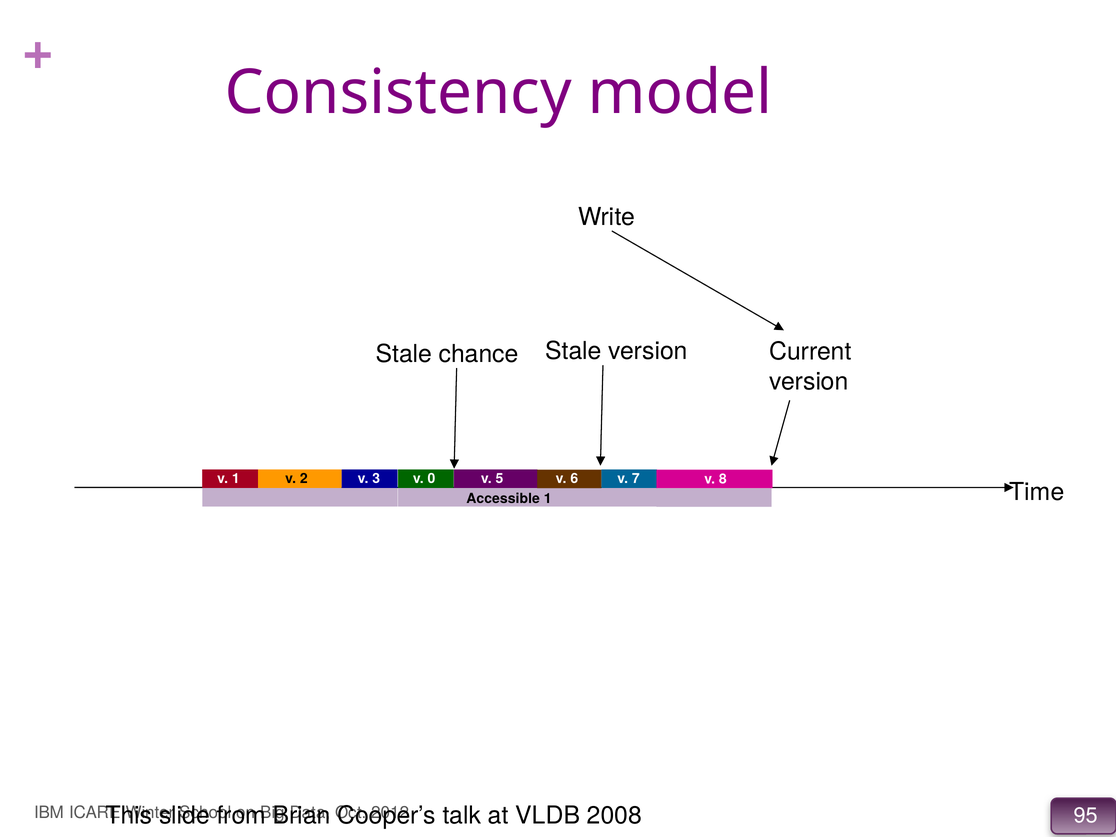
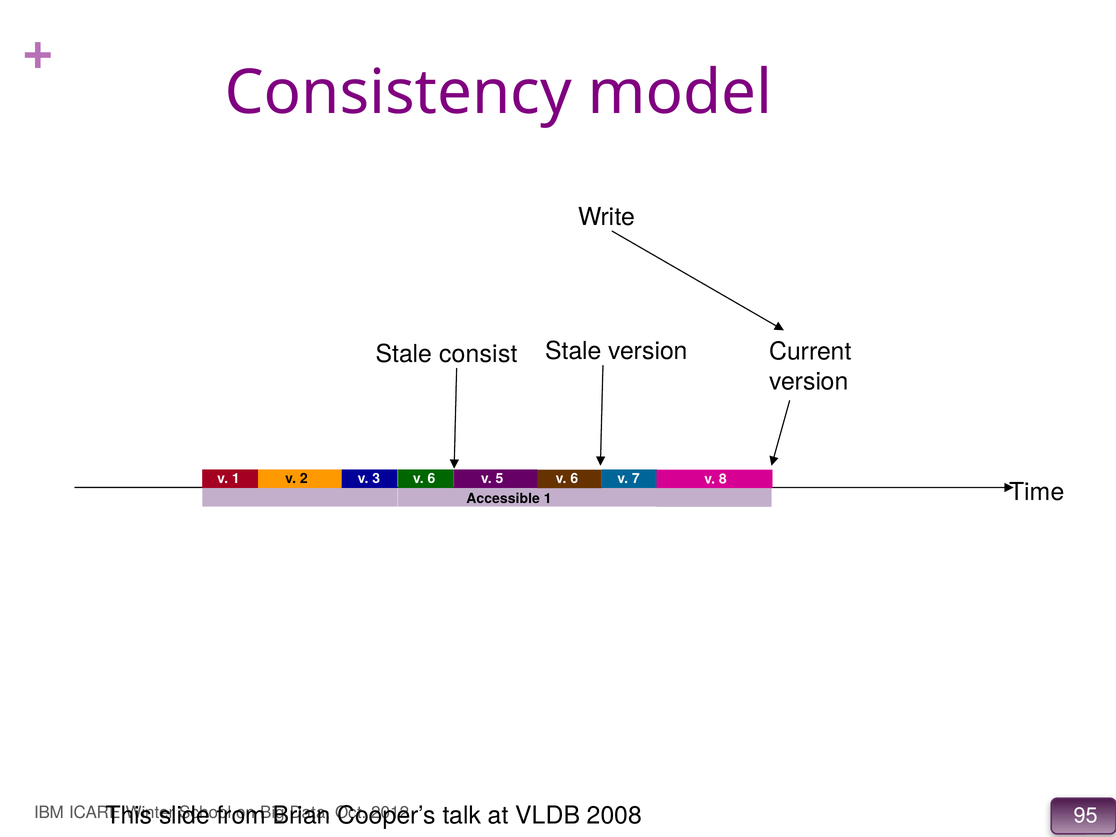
chance: chance -> consist (478, 354)
3 v 0: 0 -> 6 (431, 479)
